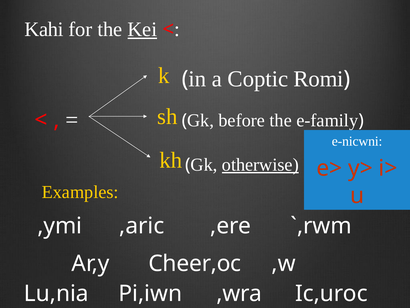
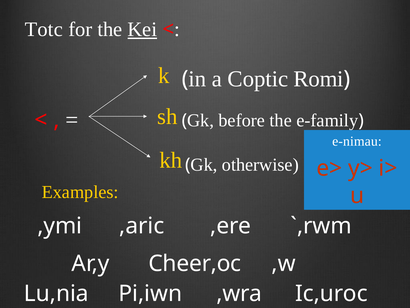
Kahi: Kahi -> Totc (44, 29)
e-nicwni: e-nicwni -> e-nimau (357, 141)
otherwise underline: present -> none (260, 165)
